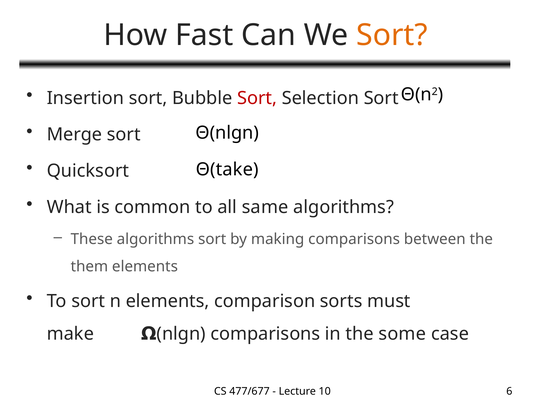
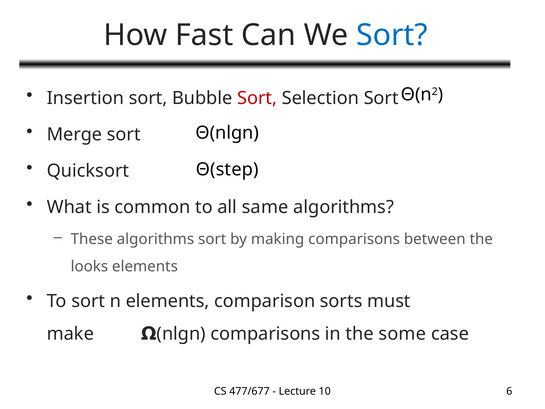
Sort colour: orange -> blue (392, 35)
Θ(take: Θ(take -> Θ(step (227, 169)
them: them -> looks (89, 266)
